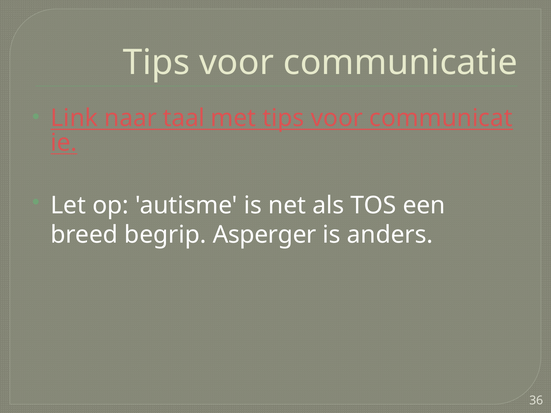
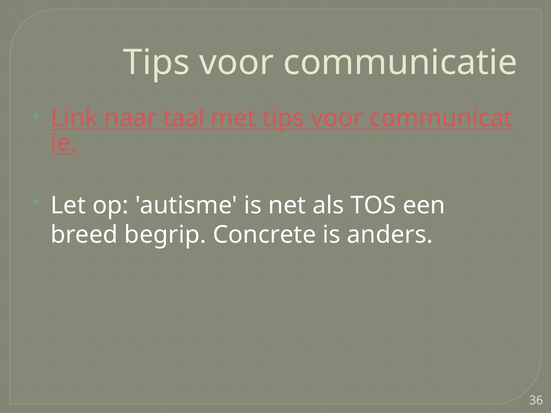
Asperger: Asperger -> Concrete (264, 235)
